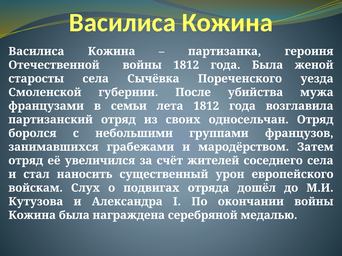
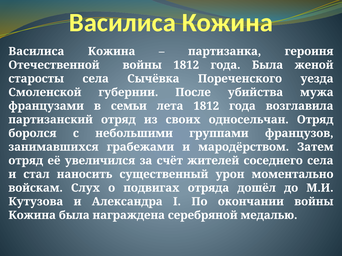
европейского: европейского -> моментально (293, 175)
